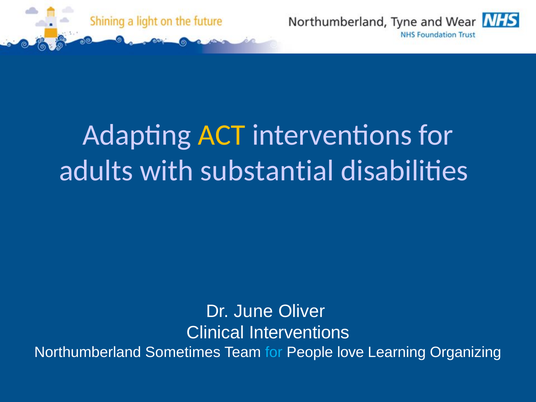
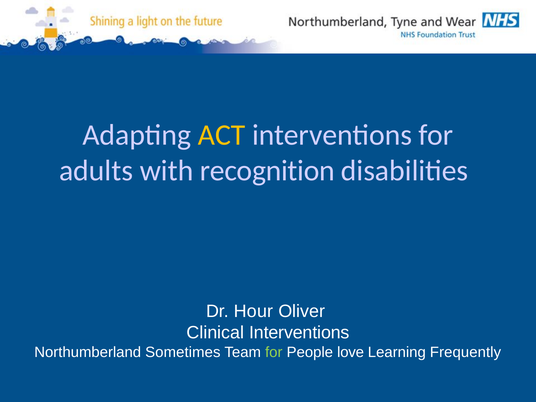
substantial: substantial -> recognition (267, 171)
June: June -> Hour (254, 311)
for colour: light blue -> light green (274, 352)
Organizing: Organizing -> Frequently (465, 352)
